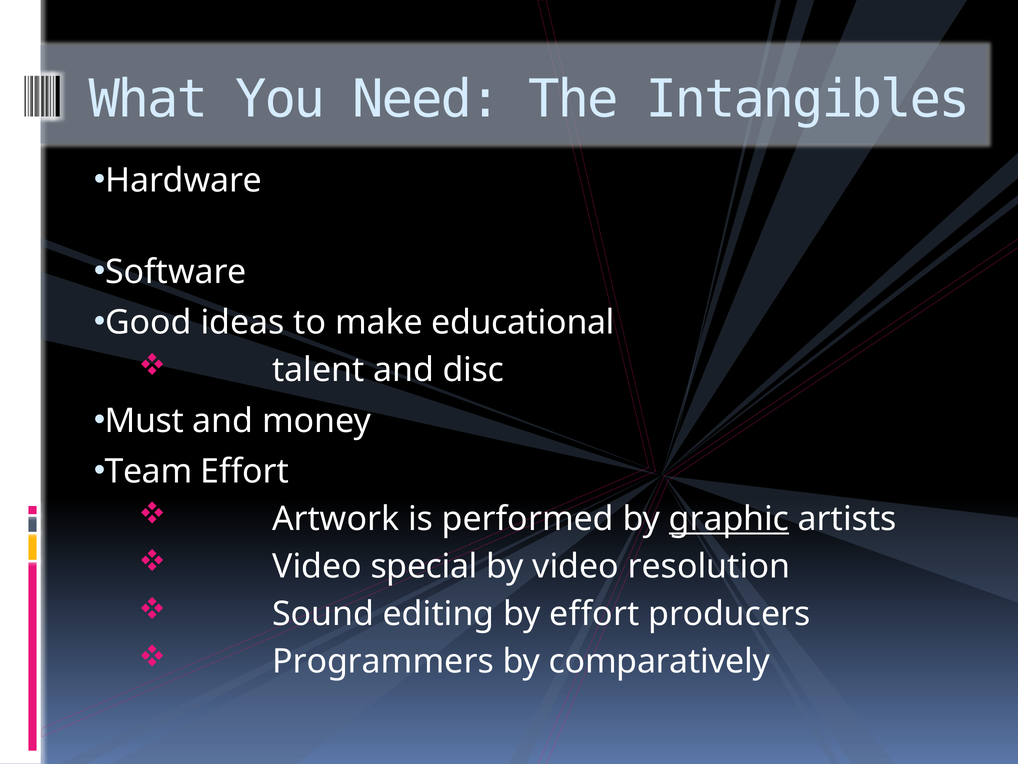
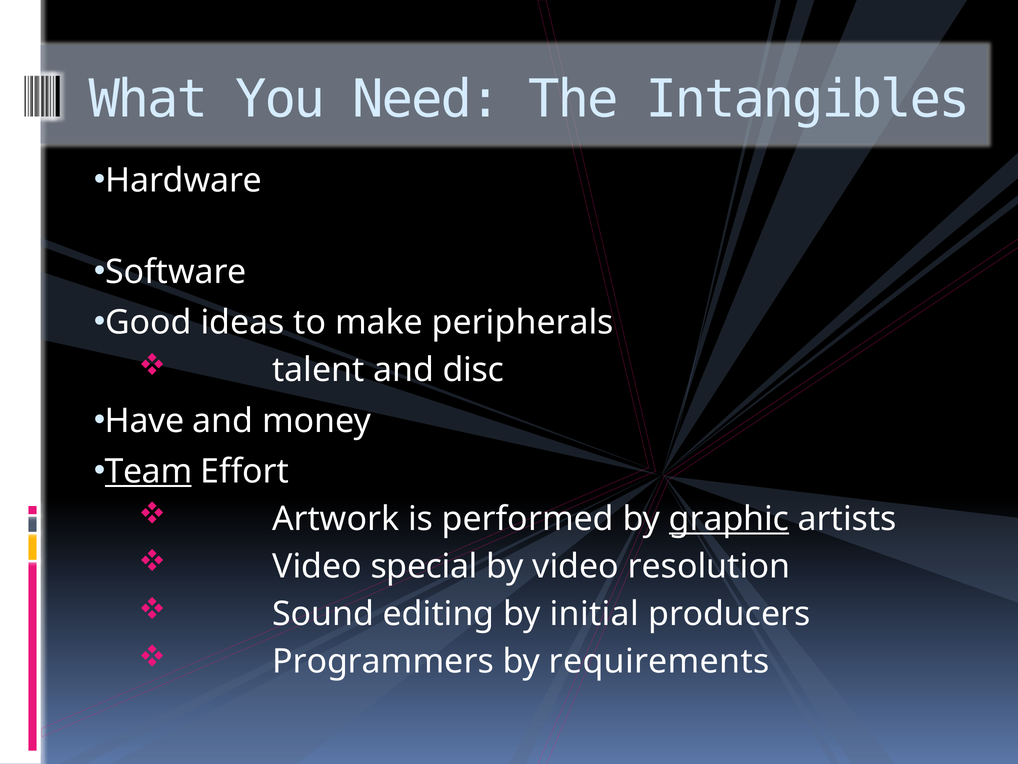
educational: educational -> peripherals (523, 322)
Must: Must -> Have (144, 421)
Team underline: none -> present (148, 471)
by effort: effort -> initial (594, 614)
comparatively: comparatively -> requirements (659, 661)
